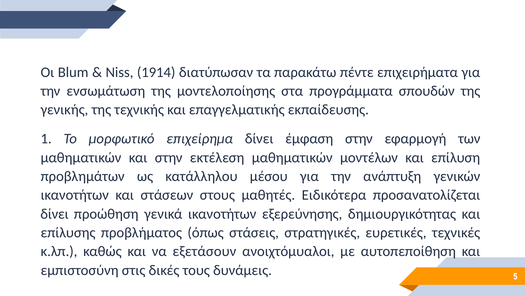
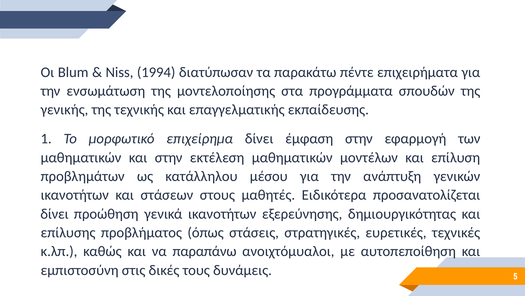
1914: 1914 -> 1994 (156, 72)
εξετάσουν: εξετάσουν -> παραπάνω (205, 251)
